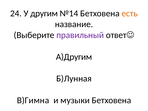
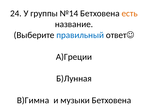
другим: другим -> группы (44, 13)
правильный colour: purple -> blue (80, 35)
А)Другим: А)Другим -> А)Греции (74, 57)
